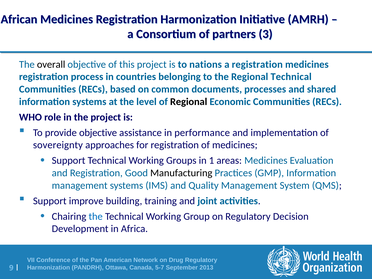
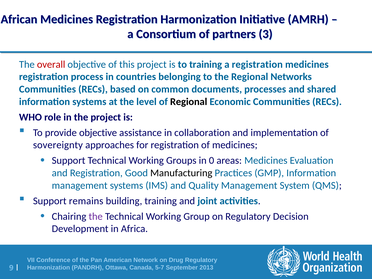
overall colour: black -> red (51, 64)
to nations: nations -> training (206, 64)
Regional Technical: Technical -> Networks (291, 77)
performance: performance -> collaboration (202, 133)
1: 1 -> 0 (212, 161)
improve: improve -> remains (86, 201)
the colour: blue -> purple (96, 216)
